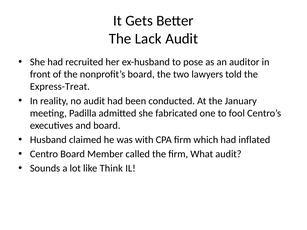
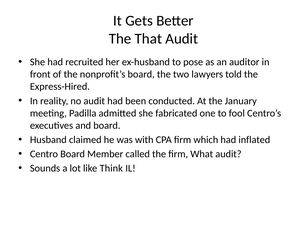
Lack: Lack -> That (148, 39)
Express-Treat: Express-Treat -> Express-Hired (60, 87)
